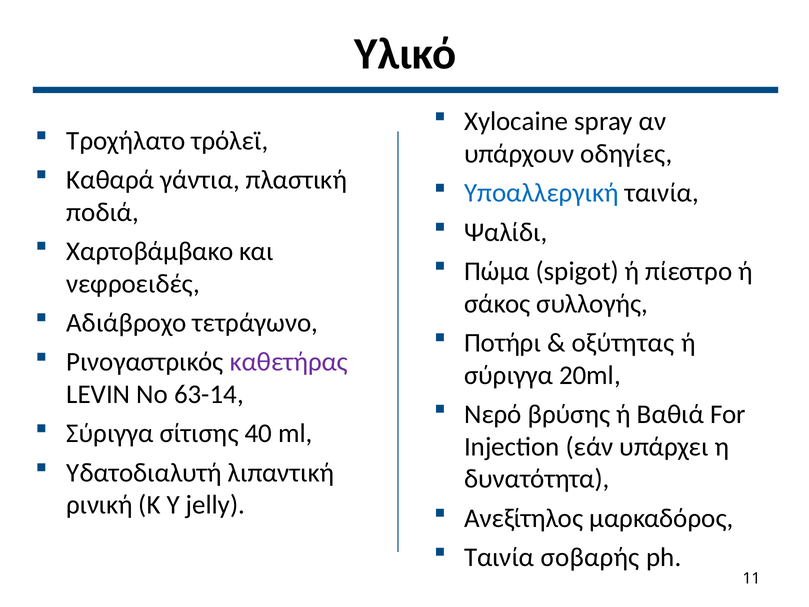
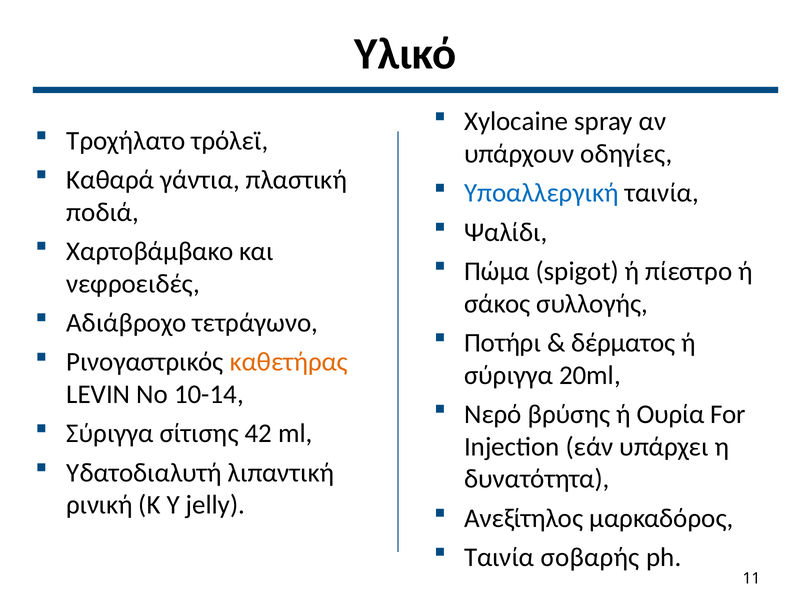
οξύτητας: οξύτητας -> δέρματος (623, 343)
καθετήρας colour: purple -> orange (289, 362)
63-14: 63-14 -> 10-14 (209, 394)
Βαθιά: Βαθιά -> Ουρία (671, 414)
40: 40 -> 42 (258, 433)
